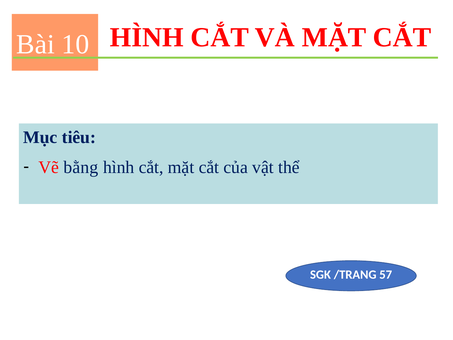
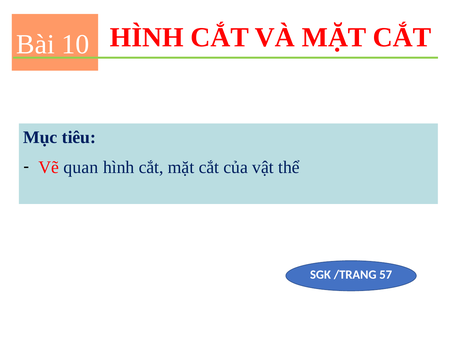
bằng: bằng -> quan (81, 167)
